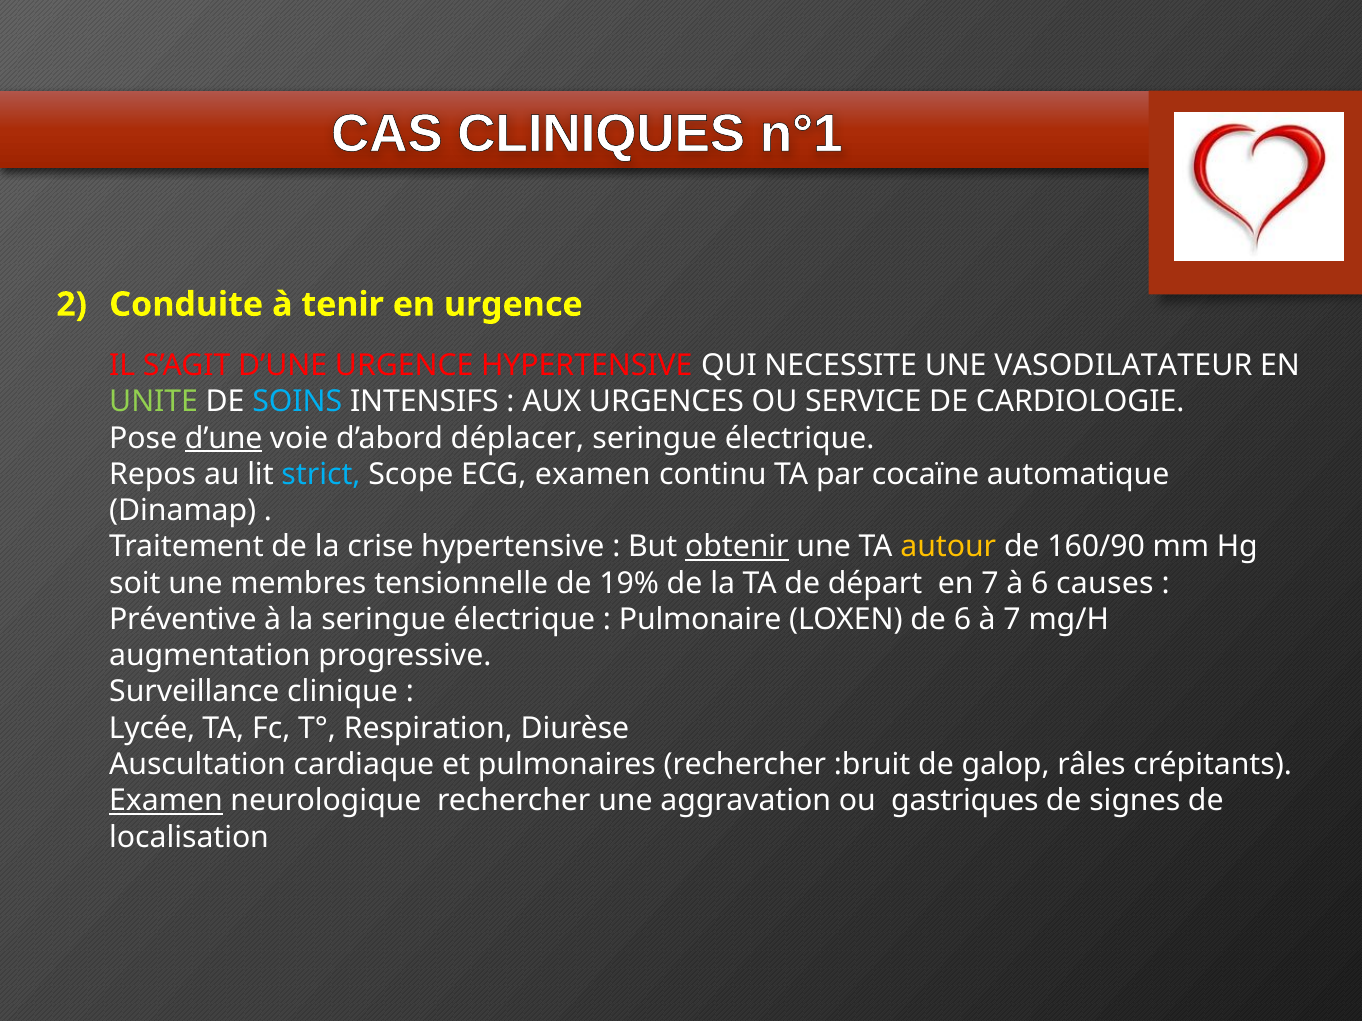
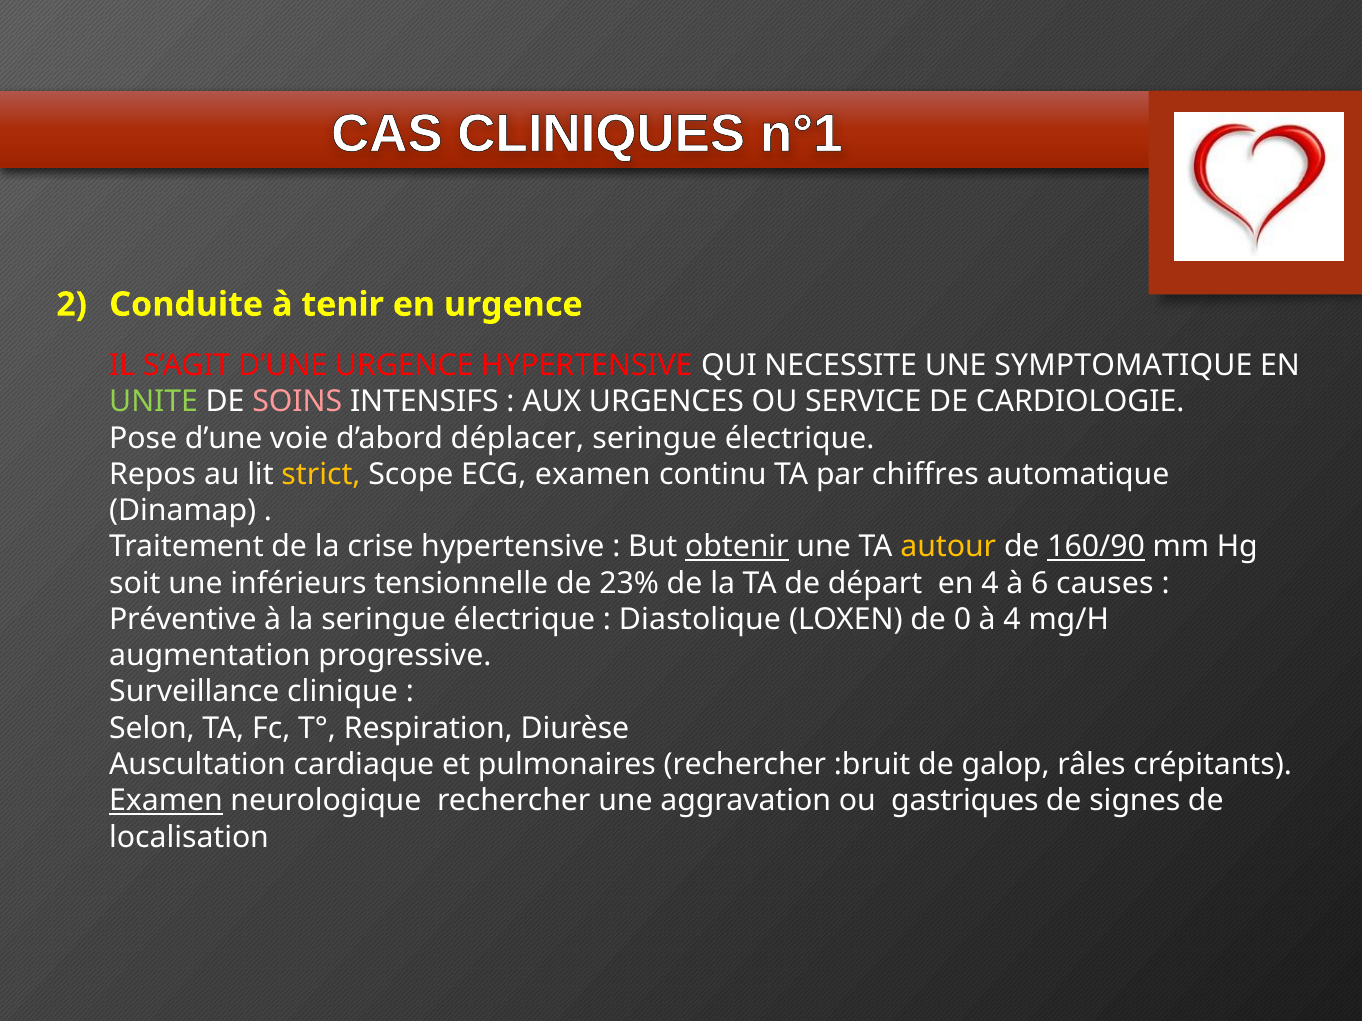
VASODILATATEUR: VASODILATATEUR -> SYMPTOMATIQUE (1123, 366)
SOINS colour: light blue -> pink (297, 402)
d’une underline: present -> none (224, 438)
strict colour: light blue -> yellow (321, 475)
cocaïne: cocaïne -> chiffres (925, 475)
160/90 underline: none -> present (1096, 547)
membres: membres -> inférieurs (299, 583)
19%: 19% -> 23% (629, 583)
en 7: 7 -> 4 (990, 583)
Pulmonaire: Pulmonaire -> Diastolique (700, 620)
de 6: 6 -> 0 (962, 620)
à 7: 7 -> 4 (1012, 620)
Lycée: Lycée -> Selon (152, 729)
